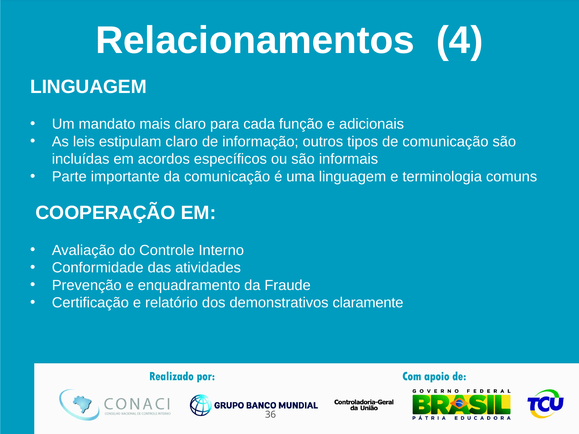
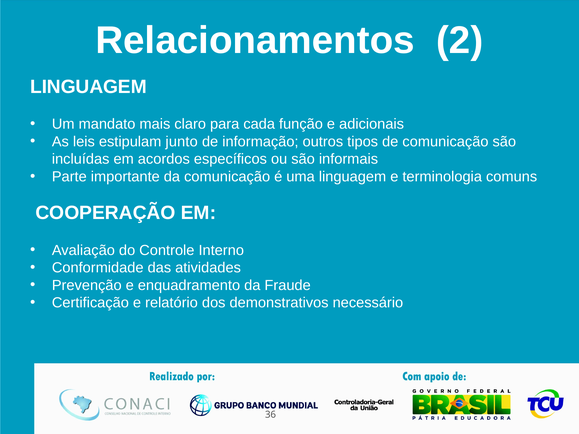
4: 4 -> 2 (460, 40)
estipulam claro: claro -> junto (182, 142)
claramente: claramente -> necessário (368, 303)
